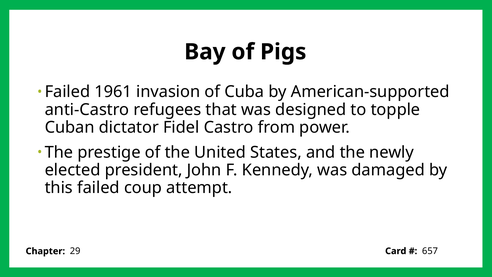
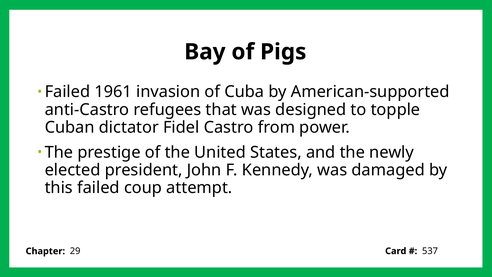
657: 657 -> 537 (430, 251)
